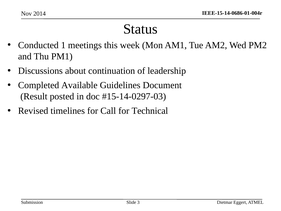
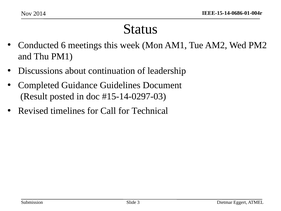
1: 1 -> 6 (63, 45)
Available: Available -> Guidance (79, 85)
